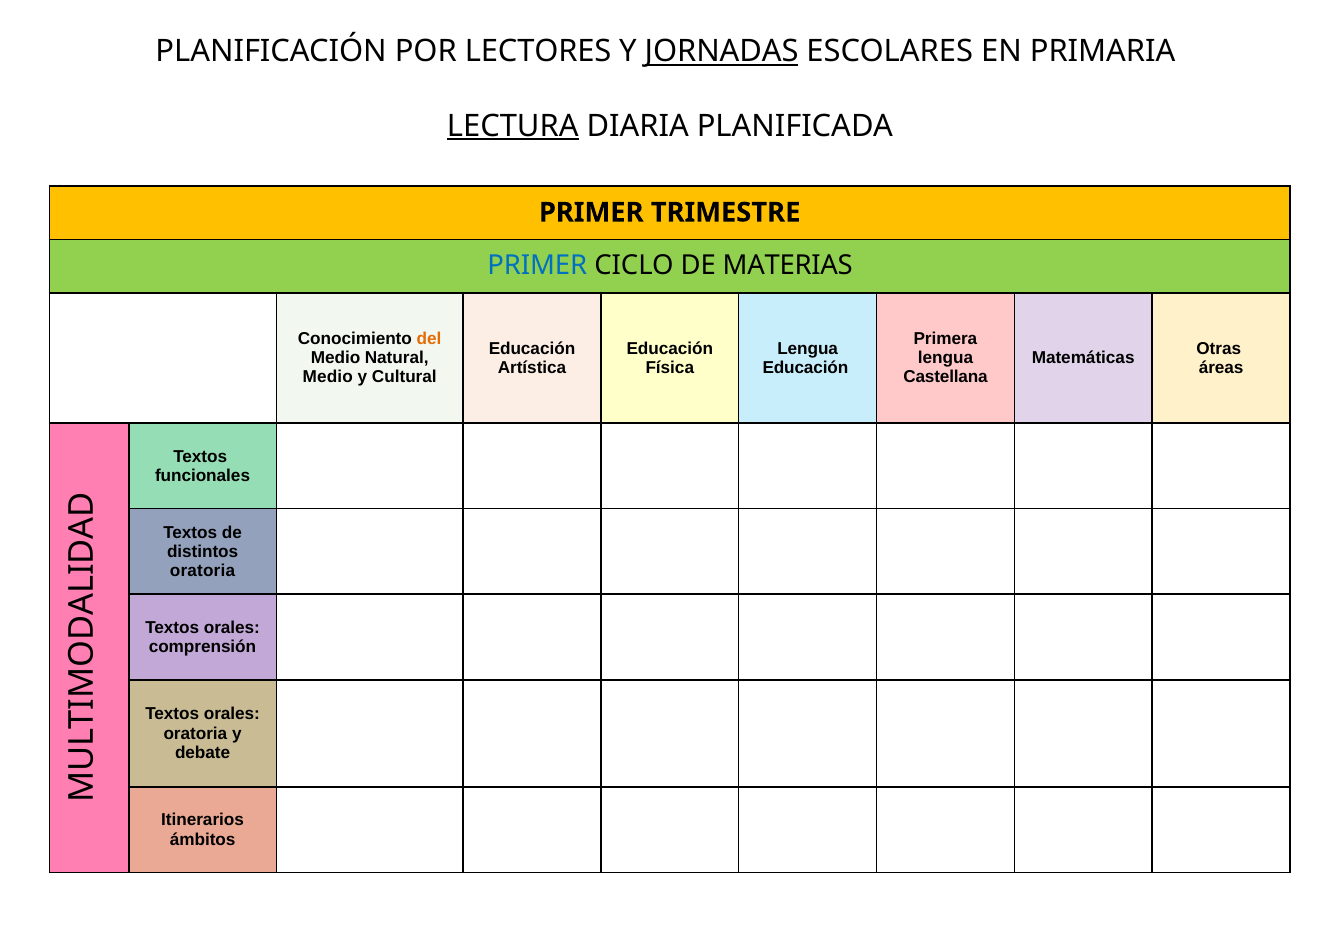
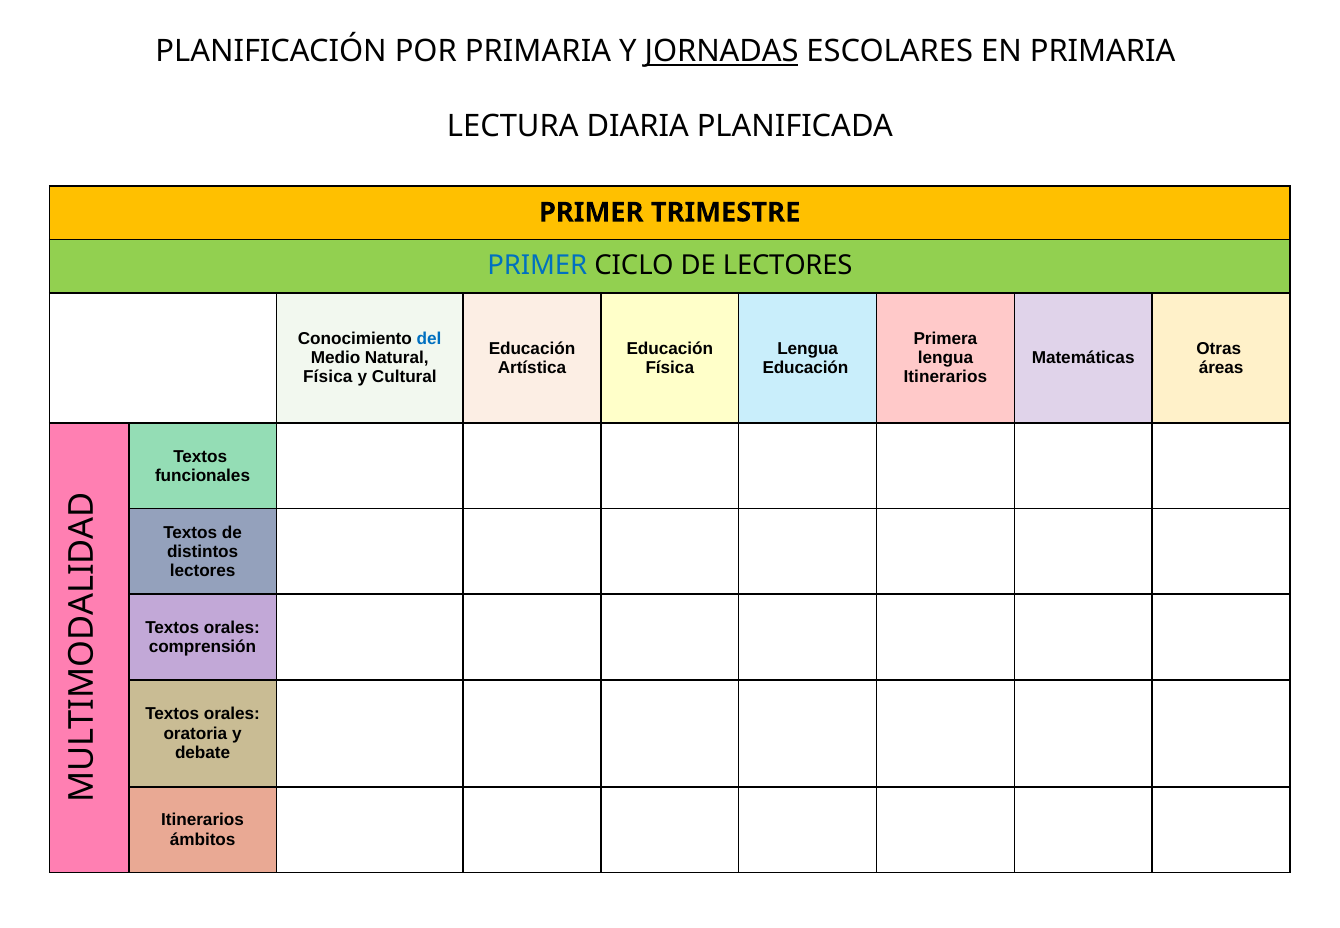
POR LECTORES: LECTORES -> PRIMARIA (538, 52)
LECTURA underline: present -> none (513, 126)
DE MATERIAS: MATERIAS -> LECTORES (788, 266)
del colour: orange -> blue (429, 339)
Medio: Medio -> Física (328, 377)
Castellana: Castellana -> Itinerarios (945, 377)
oratoria: oratoria -> lectores (203, 571)
